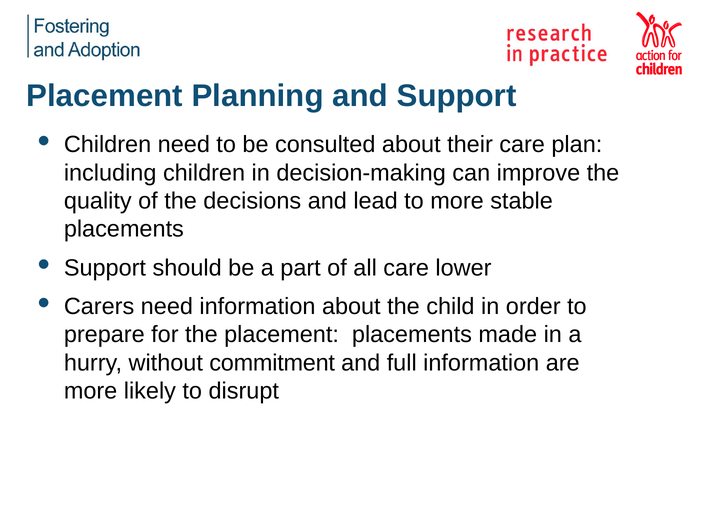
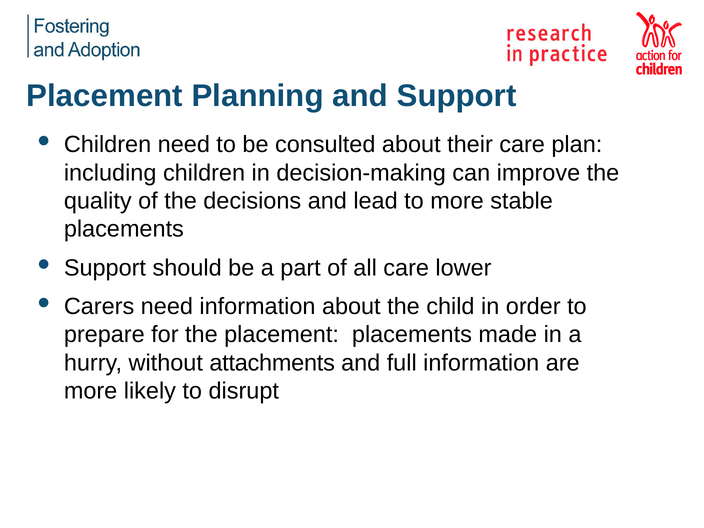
commitment: commitment -> attachments (272, 363)
